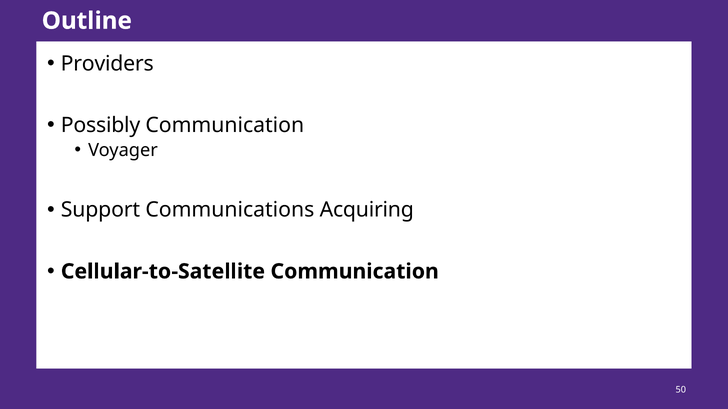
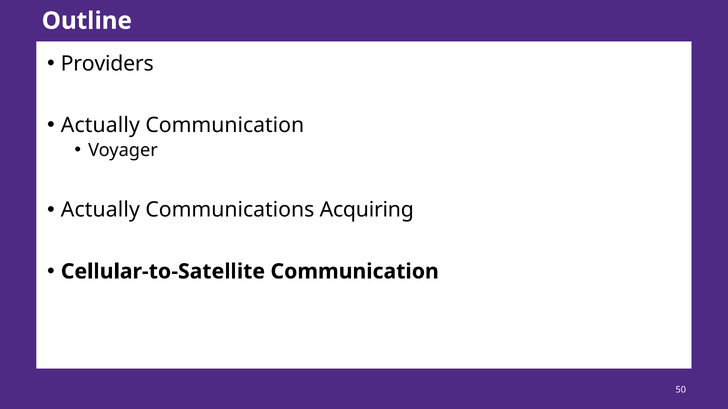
Possibly: Possibly -> Actually (100, 125)
Support: Support -> Actually (100, 210)
